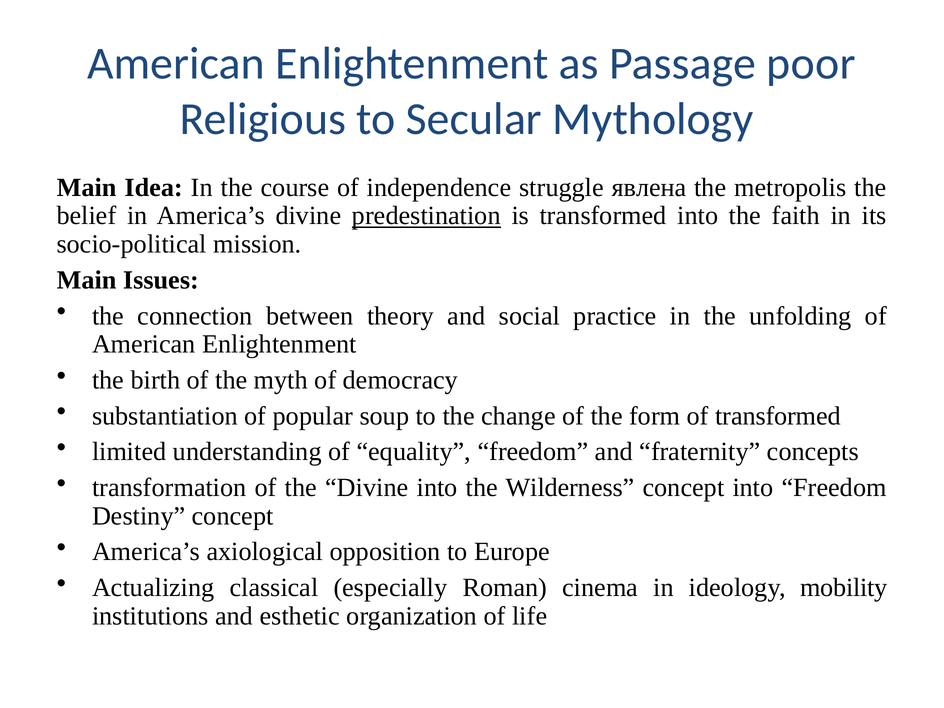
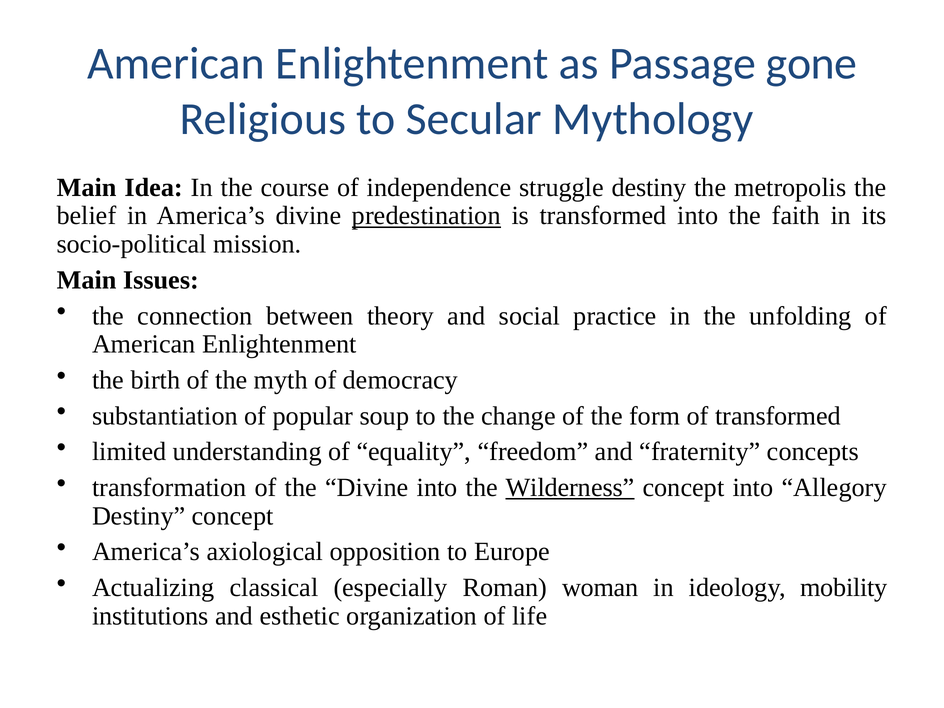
poor: poor -> gone (812, 64)
struggle явлена: явлена -> destiny (649, 188)
Wilderness underline: none -> present (570, 488)
into Freedom: Freedom -> Allegory (834, 488)
cinema: cinema -> woman (600, 588)
